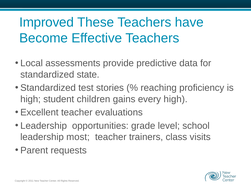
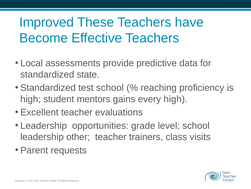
test stories: stories -> school (110, 87)
children: children -> mentors (94, 99)
most: most -> other (78, 136)
